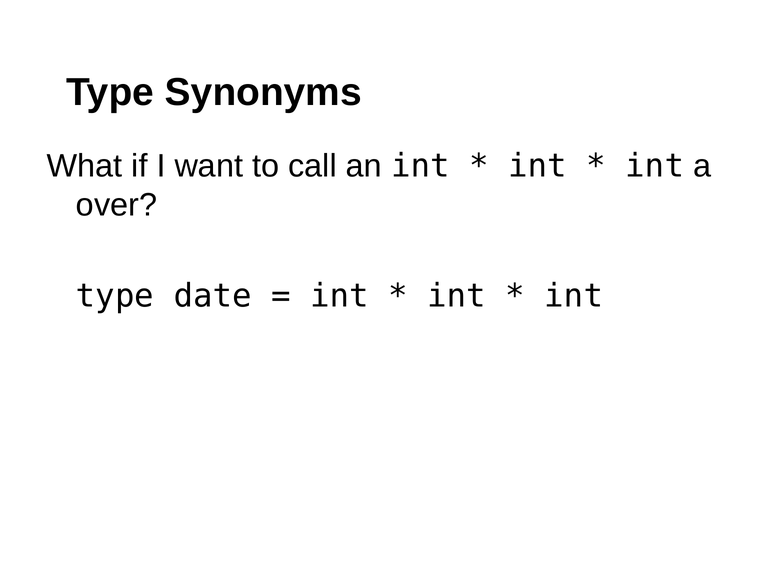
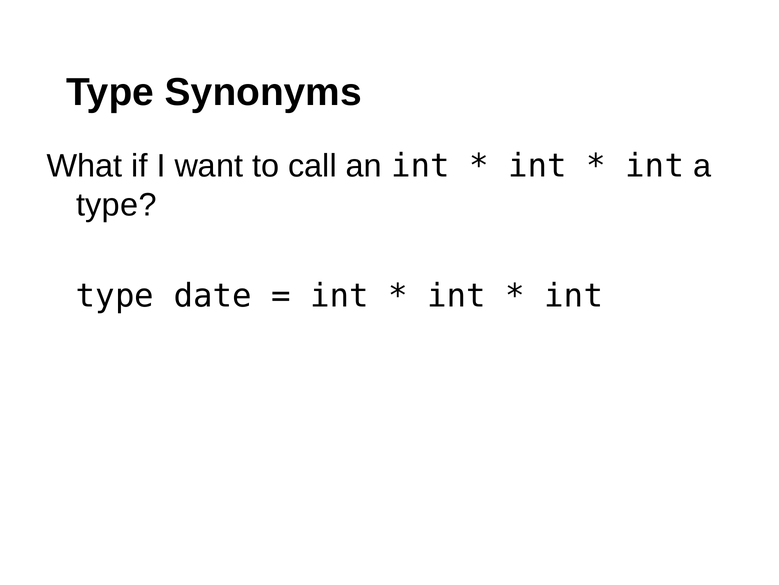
over: over -> type (116, 205)
